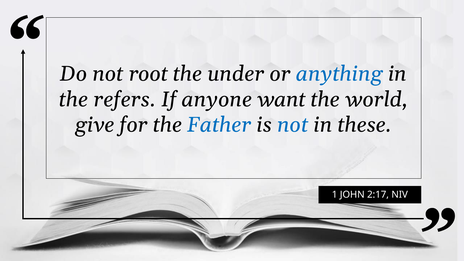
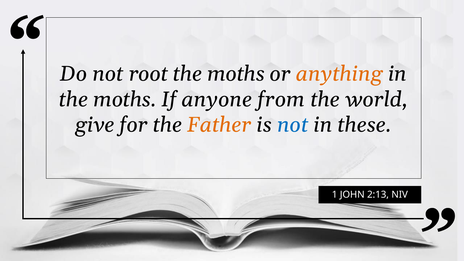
under: under -> moths (236, 74)
anything colour: blue -> orange (339, 74)
refers: refers -> moths (125, 99)
want: want -> from (281, 99)
Father colour: blue -> orange (219, 125)
2:17: 2:17 -> 2:13 (378, 195)
